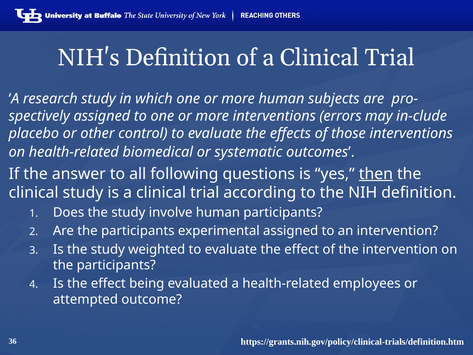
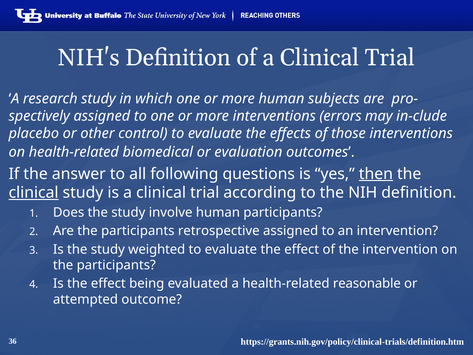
systematic: systematic -> evaluation (248, 152)
clinical underline: none -> present (34, 193)
experimental: experimental -> retrospective (219, 231)
employees: employees -> reasonable (367, 283)
